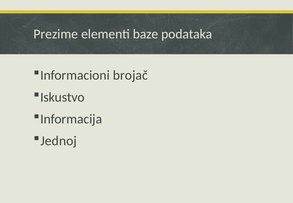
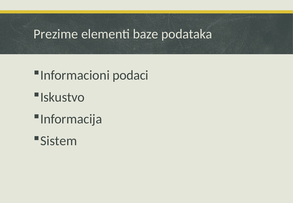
brojač: brojač -> podaci (131, 75)
Jednoj: Jednoj -> Sistem (59, 141)
